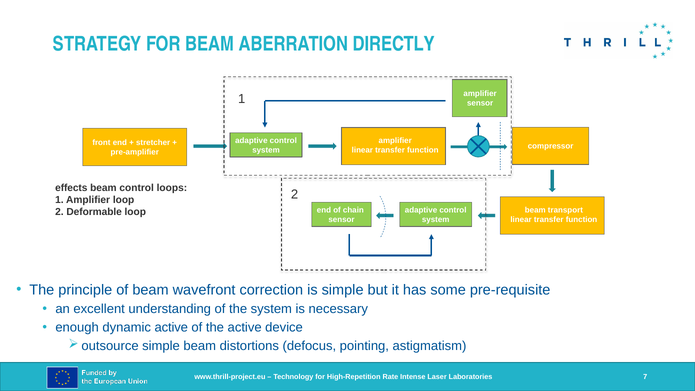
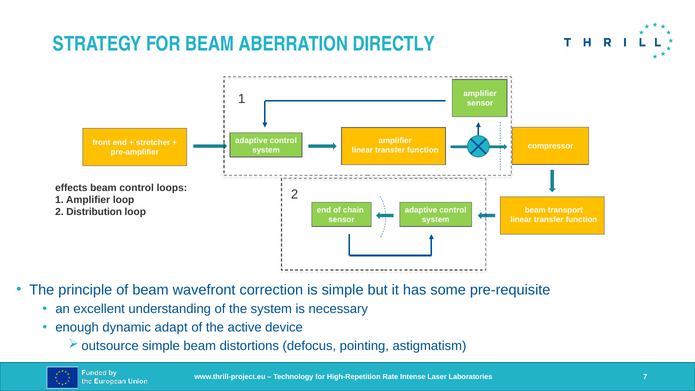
Deformable: Deformable -> Distribution (94, 212)
dynamic active: active -> adapt (171, 327)
